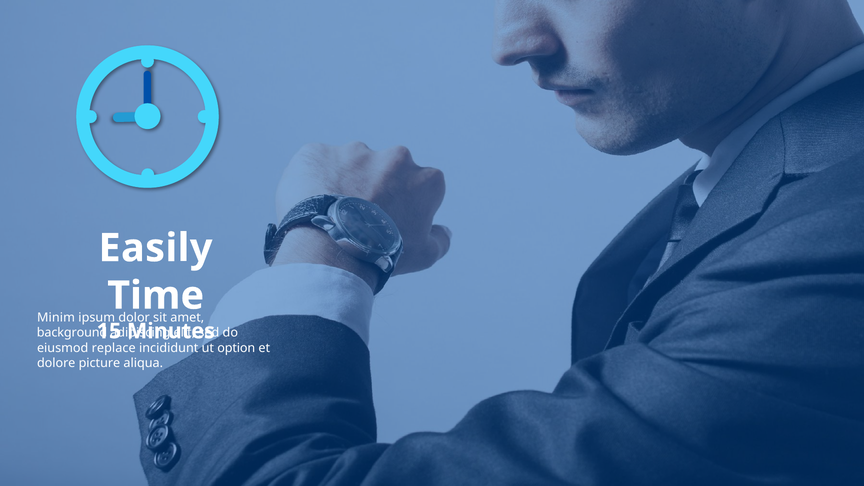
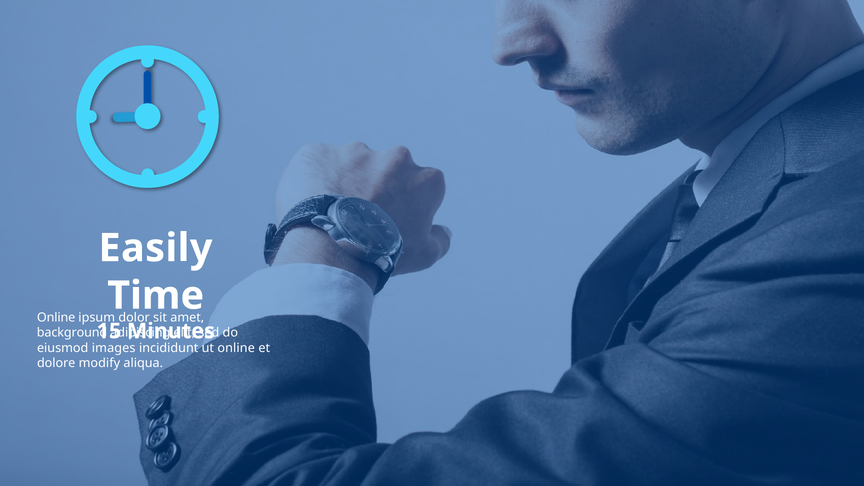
Minim: Minim -> Online (56, 318)
replace: replace -> images (114, 348)
option: option -> online (236, 348)
picture: picture -> modify (99, 363)
